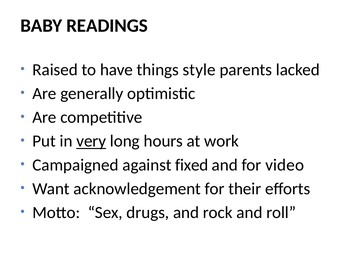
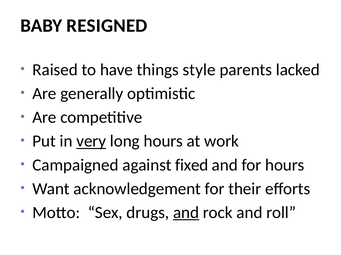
READINGS: READINGS -> RESIGNED (107, 26)
for video: video -> hours (285, 165)
and underline: none -> present (186, 213)
